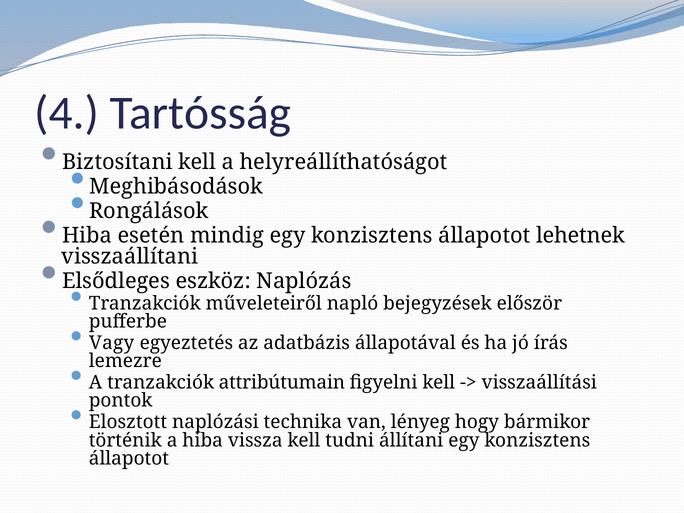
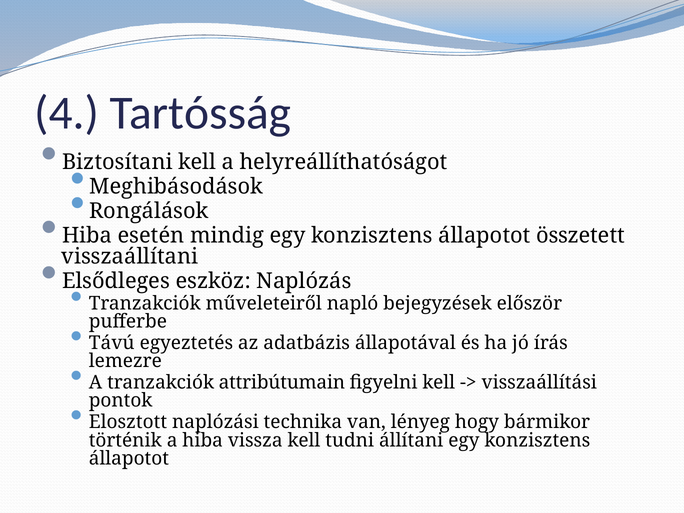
lehetnek: lehetnek -> összetett (580, 236)
Vagy: Vagy -> Távú (112, 343)
